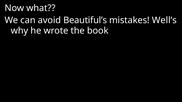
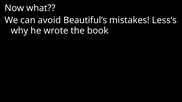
Well’s: Well’s -> Less’s (164, 20)
